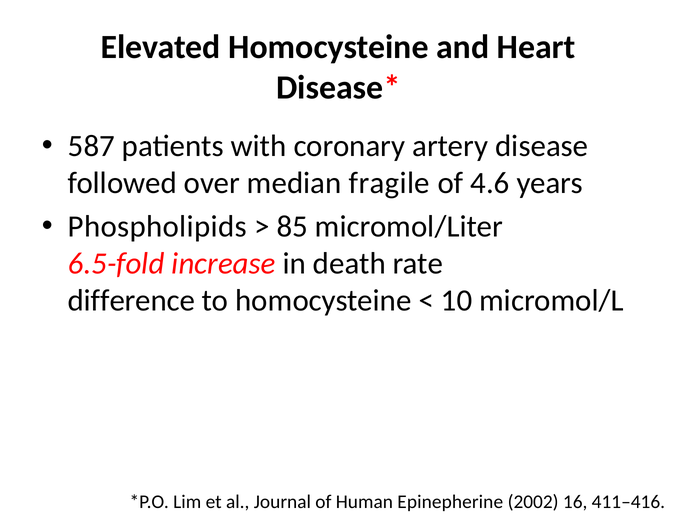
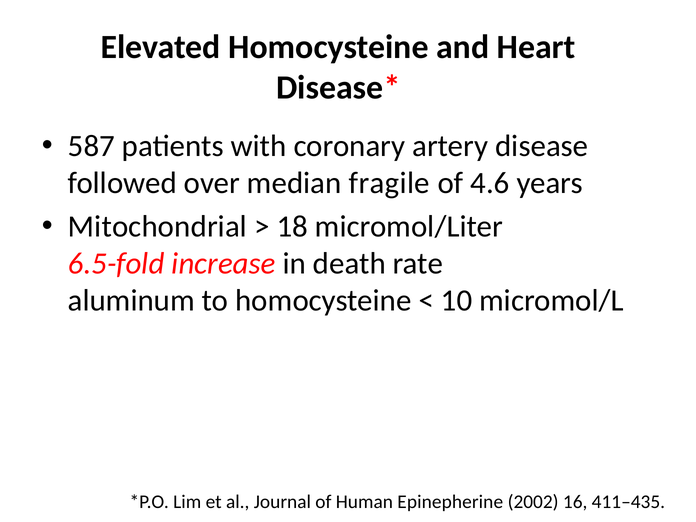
Phospholipids: Phospholipids -> Mitochondrial (157, 226)
85: 85 -> 18 (292, 226)
difference: difference -> aluminum (131, 301)
411–416: 411–416 -> 411–435 (628, 502)
